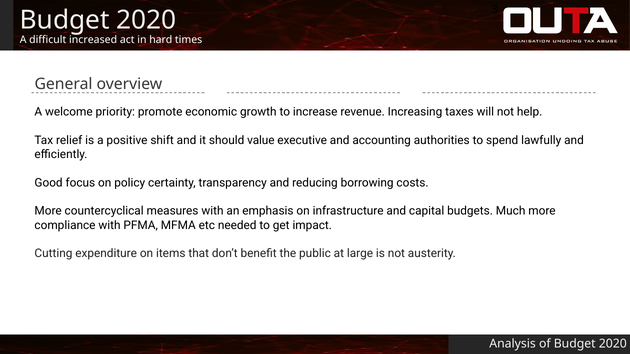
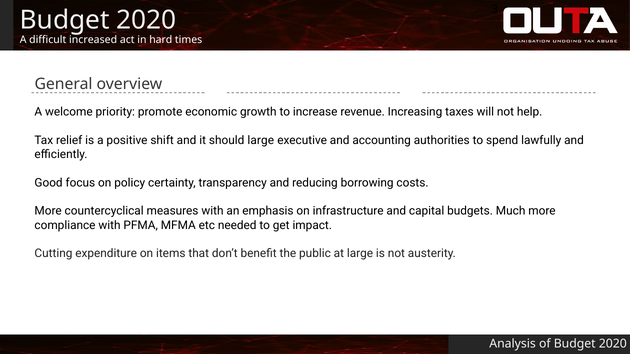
should value: value -> large (261, 140)
